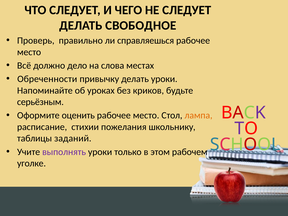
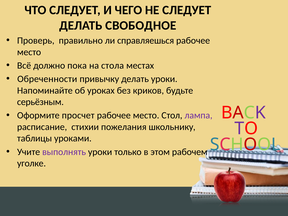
дело: дело -> пока (77, 65)
слова: слова -> стола (113, 65)
оценить: оценить -> просчет (78, 115)
лампа colour: orange -> purple (198, 115)
заданий: заданий -> уроками (73, 138)
